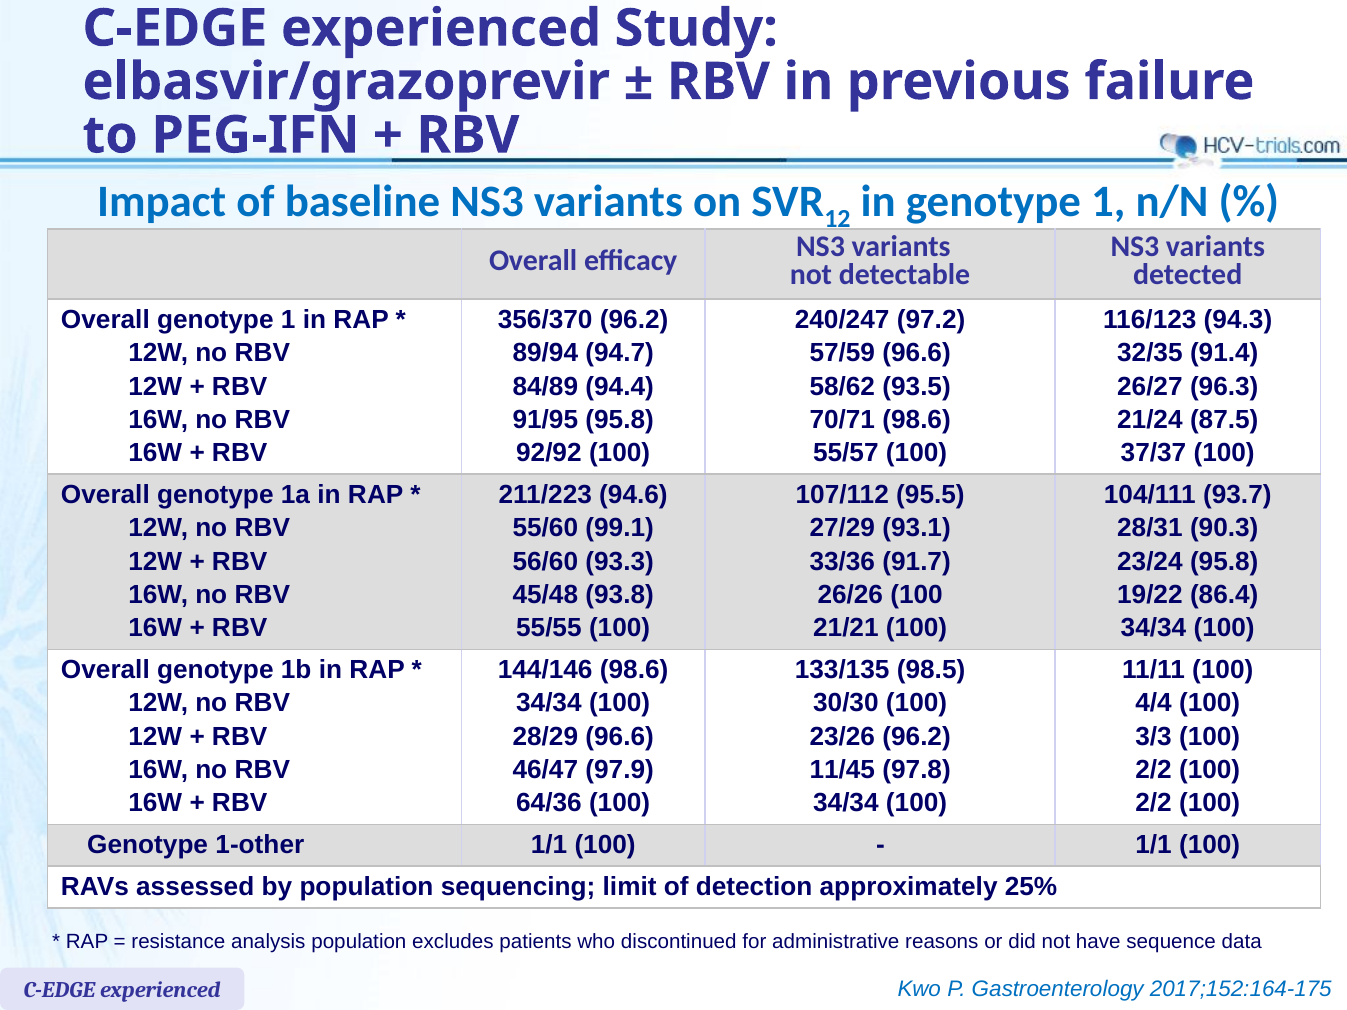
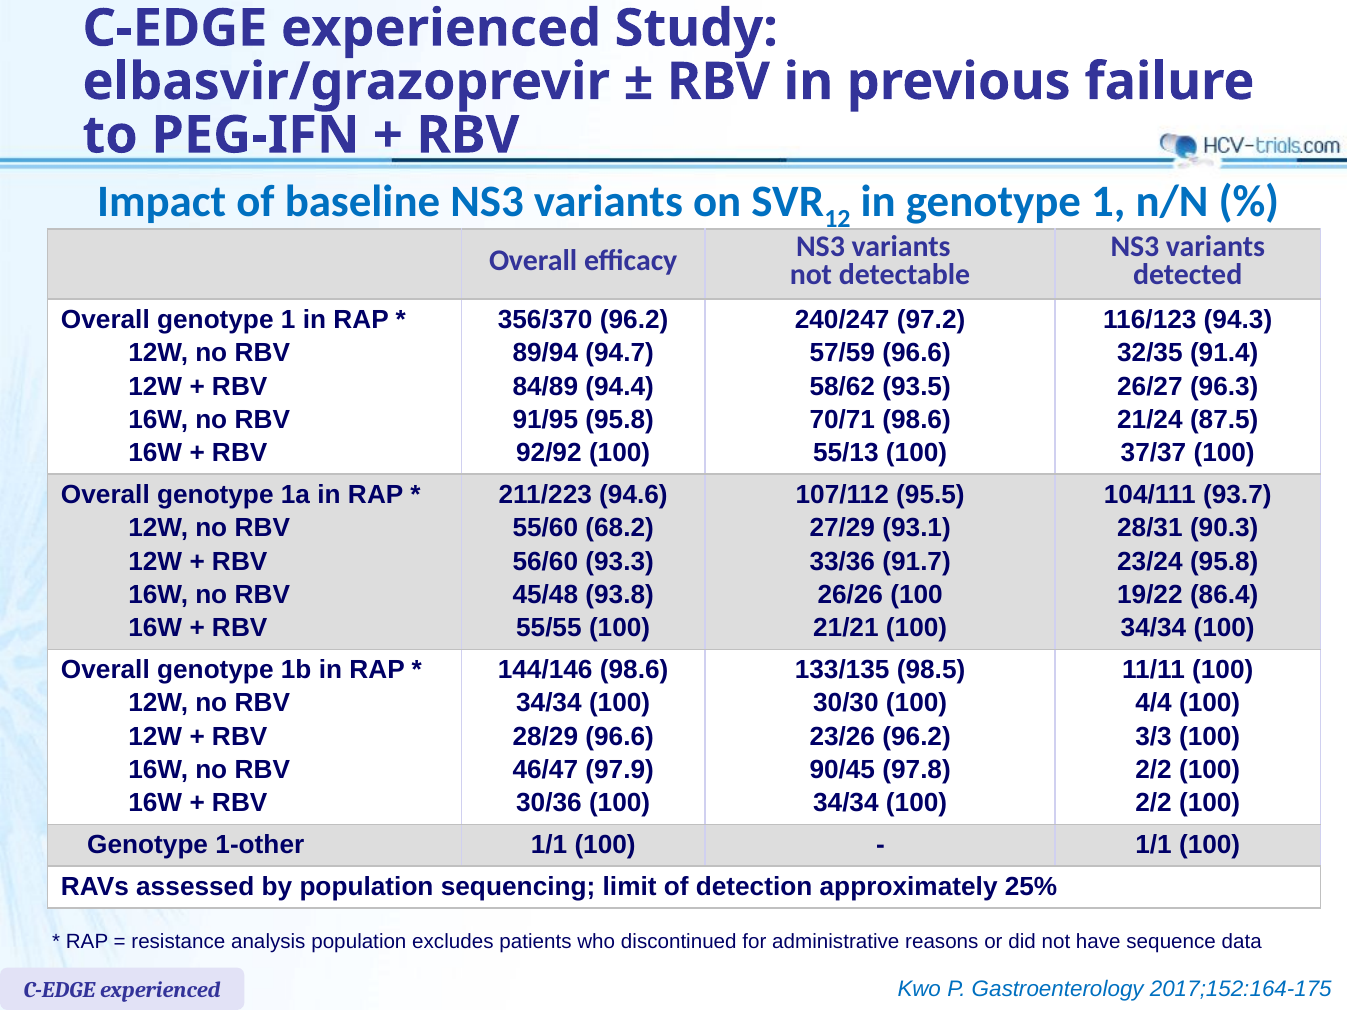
55/57: 55/57 -> 55/13 (846, 453)
99.1: 99.1 -> 68.2 (620, 528)
11/45: 11/45 -> 90/45 (842, 770)
64/36: 64/36 -> 30/36 (549, 803)
